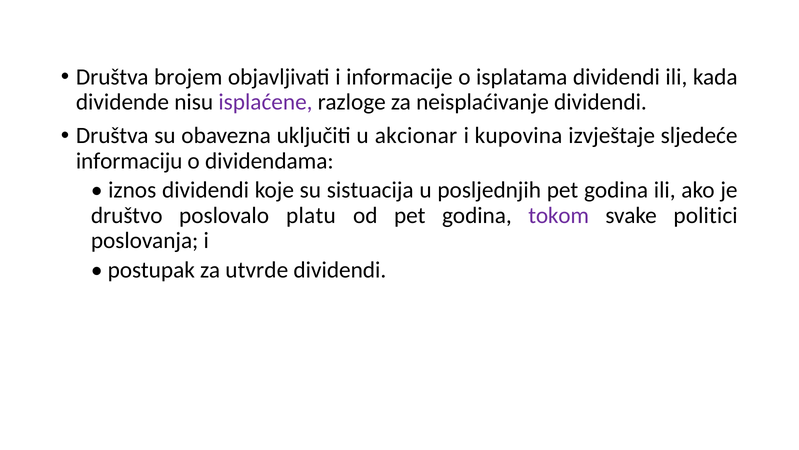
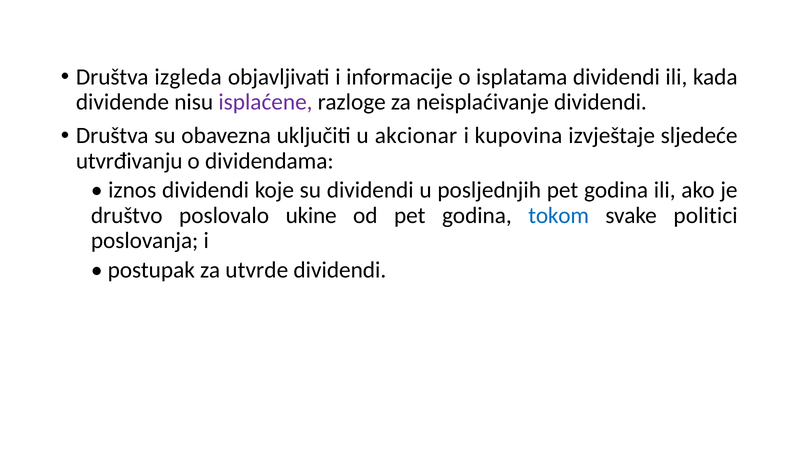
brojem: brojem -> izgleda (188, 77)
informaciju: informaciju -> utvrđivanju (129, 161)
su sistuacija: sistuacija -> dividendi (370, 190)
platu: platu -> ukine (311, 215)
tokom colour: purple -> blue (559, 215)
